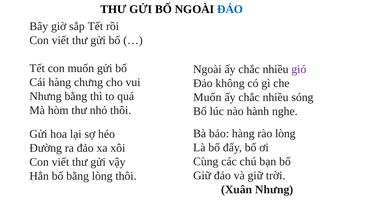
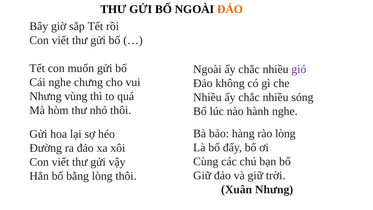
ĐẢO colour: blue -> orange (230, 9)
Cái hàng: hàng -> nghe (60, 82)
Nhưng bằng: bằng -> vùng (76, 96)
Muốn: Muốn -> Nhiều (207, 97)
